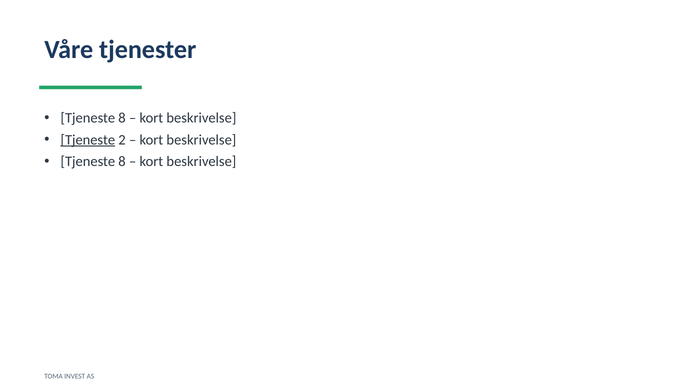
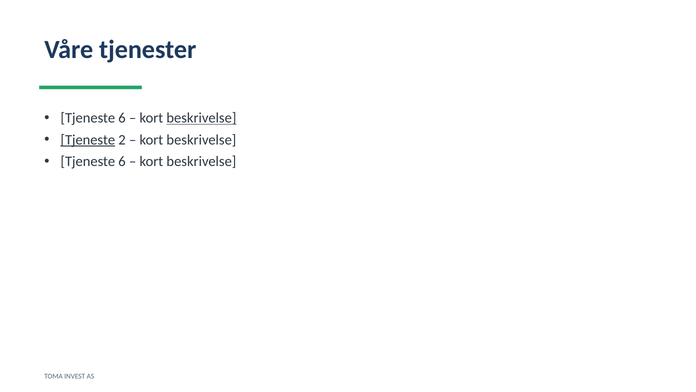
8: 8 -> 6 (122, 118)
beskrivelse underline: none -> present (201, 118)
8: 8 -> 6 (122, 161)
